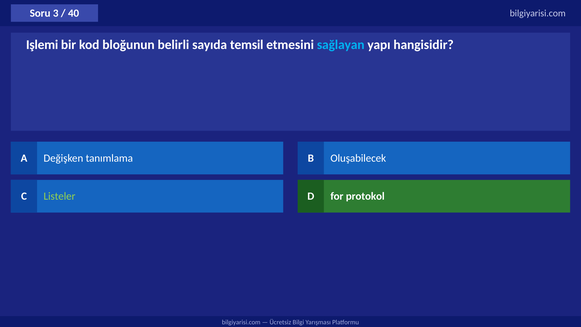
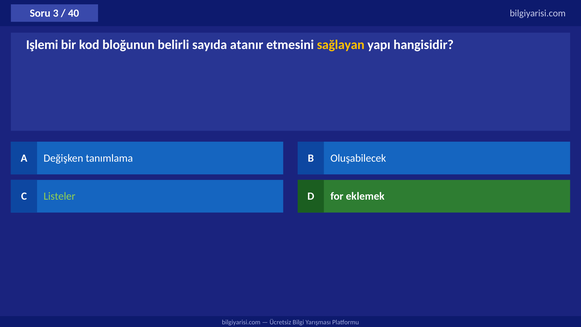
temsil: temsil -> atanır (247, 45)
sağlayan colour: light blue -> yellow (341, 45)
protokol: protokol -> eklemek (365, 196)
